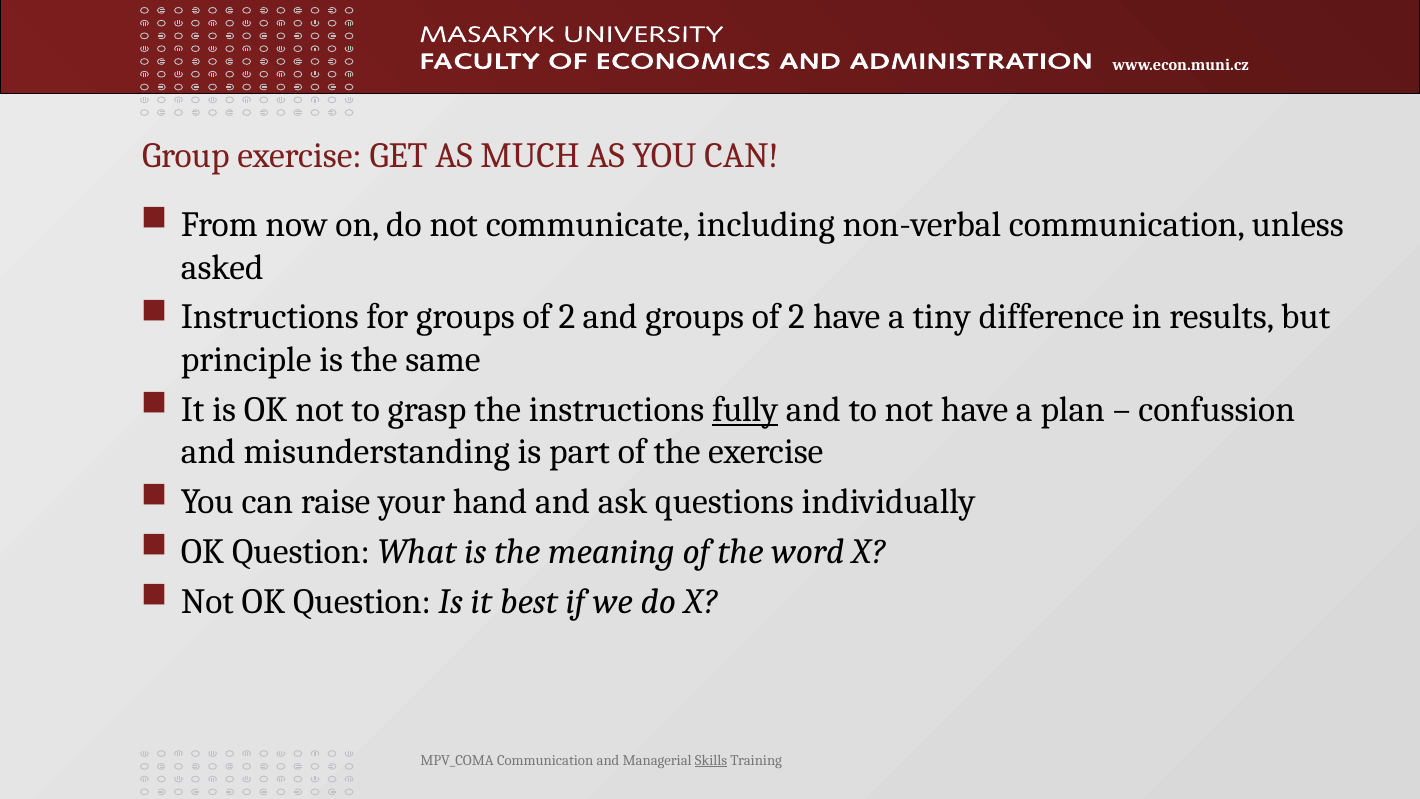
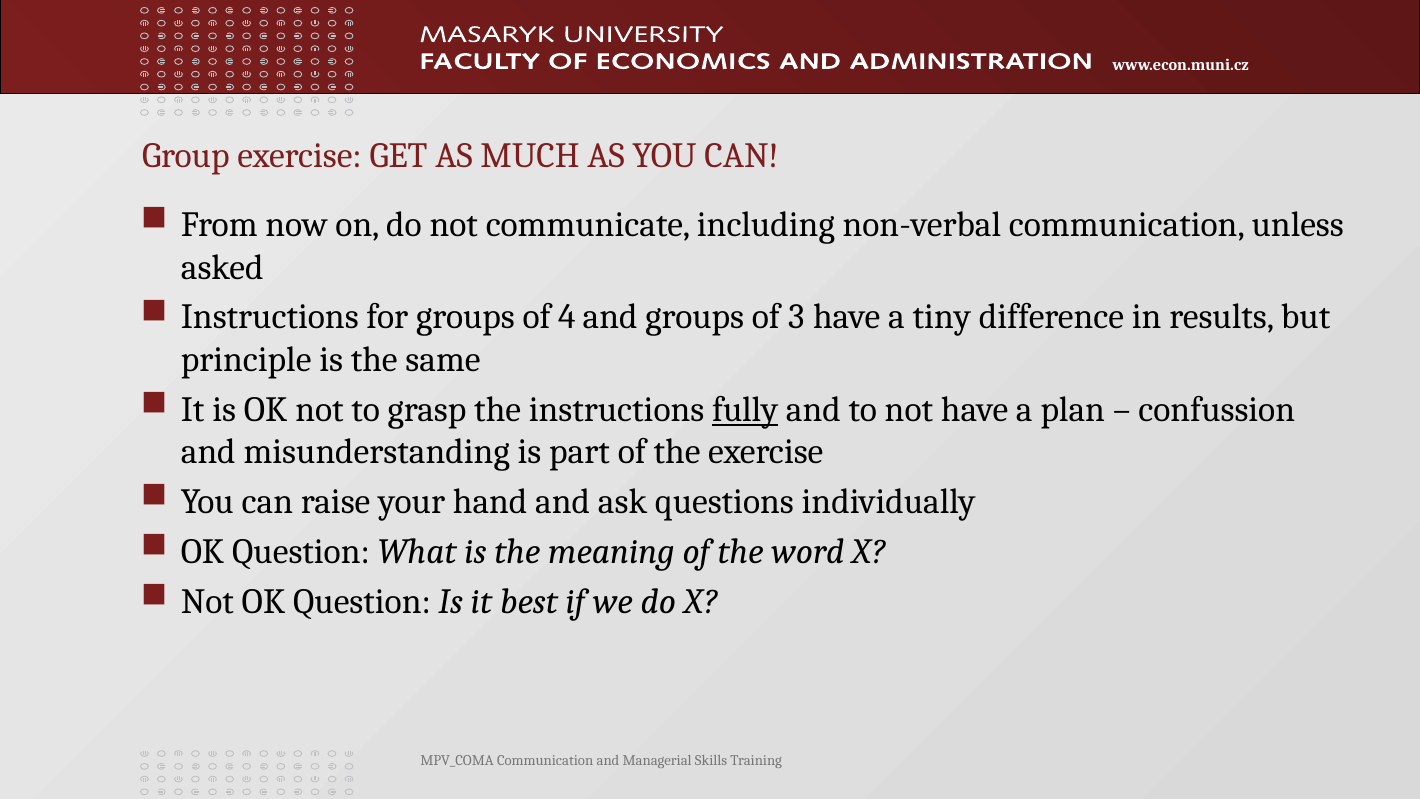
for groups of 2: 2 -> 4 (567, 317)
and groups of 2: 2 -> 3 (796, 317)
Skills underline: present -> none (711, 760)
